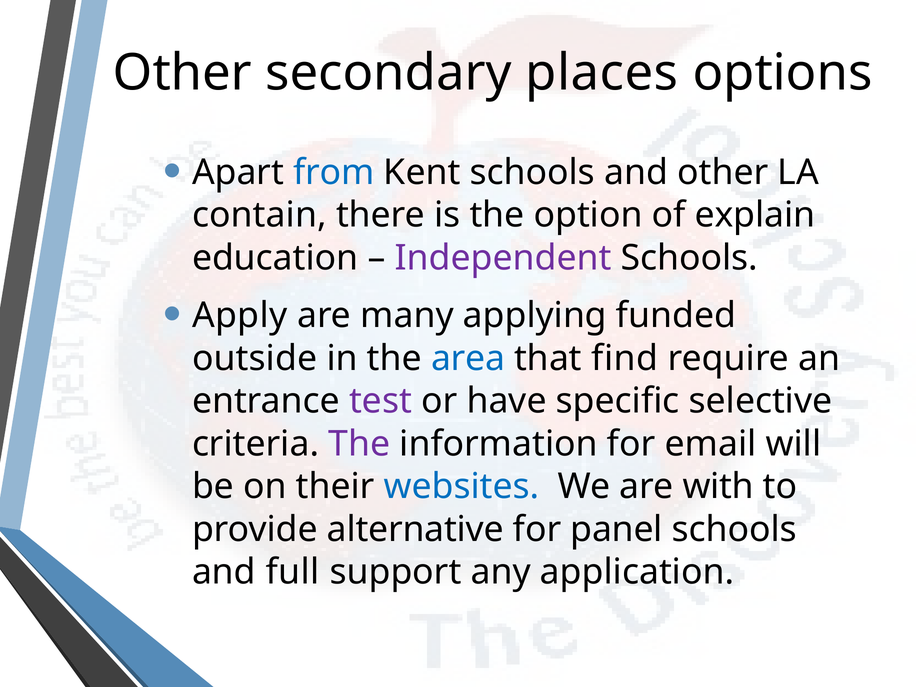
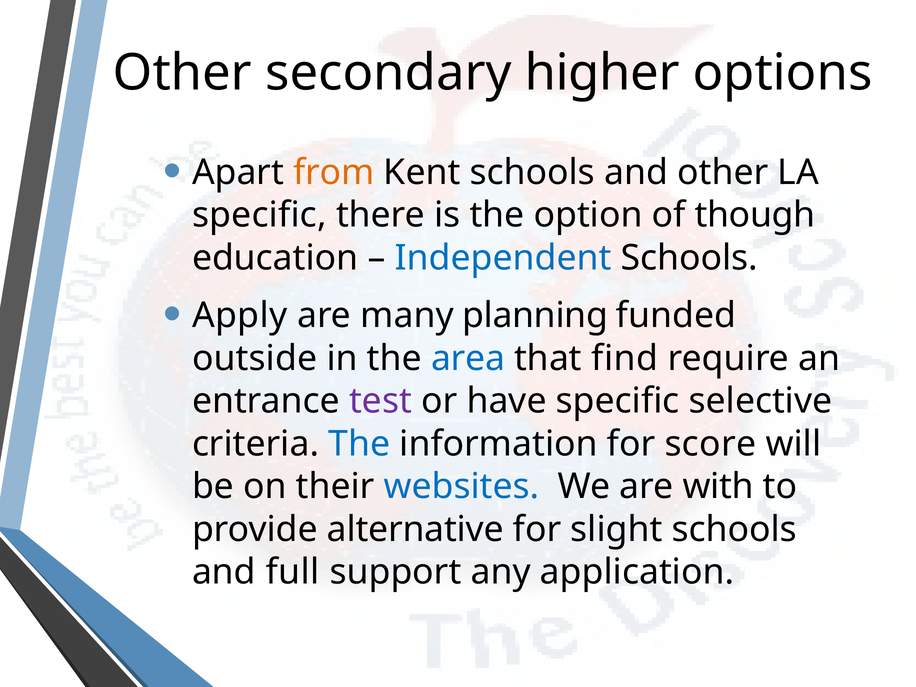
places: places -> higher (602, 73)
from colour: blue -> orange (334, 172)
contain: contain -> specific (259, 215)
explain: explain -> though (755, 215)
Independent colour: purple -> blue (503, 258)
applying: applying -> planning (535, 316)
The colour: purple -> blue (359, 444)
email: email -> score (710, 444)
panel: panel -> slight (616, 529)
